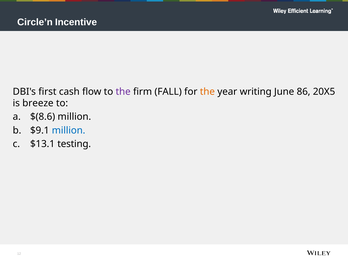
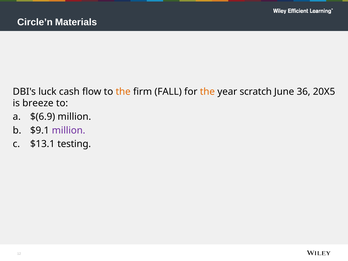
Incentive: Incentive -> Materials (76, 22)
first: first -> luck (47, 92)
the colour: purple -> orange (123, 92)
writing: writing -> scratch (256, 92)
86: 86 -> 36 (304, 92)
$(8.6: $(8.6 -> $(6.9 (43, 117)
million colour: blue -> purple (69, 130)
